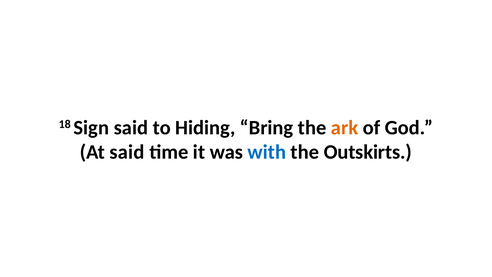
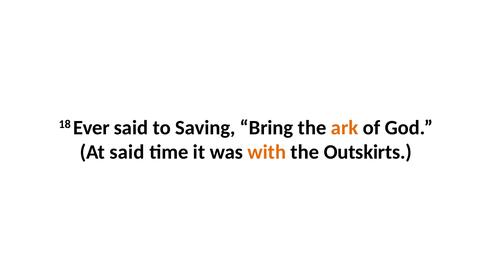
Sign: Sign -> Ever (91, 127)
Hiding: Hiding -> Saving (205, 127)
with colour: blue -> orange (267, 152)
